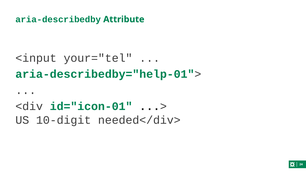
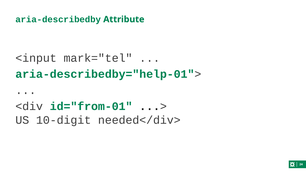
your="tel: your="tel -> mark="tel (98, 58)
id="icon-01: id="icon-01 -> id="from-01 (91, 106)
